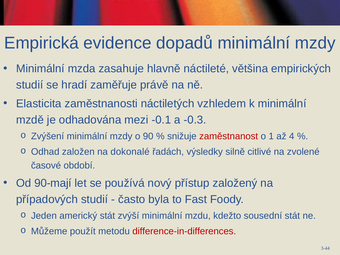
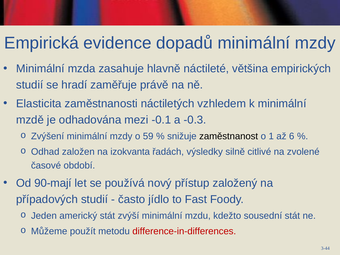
90: 90 -> 59 (148, 136)
zaměstnanost colour: red -> black (229, 136)
4: 4 -> 6 (292, 136)
dokonalé: dokonalé -> izokvanta (130, 152)
byla: byla -> jídlo (159, 199)
